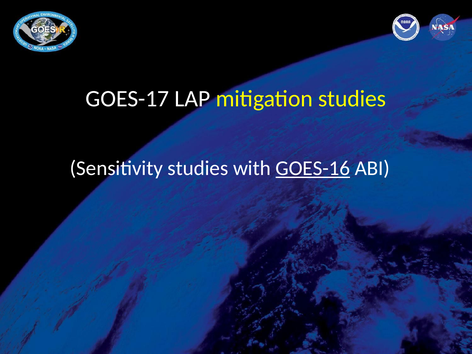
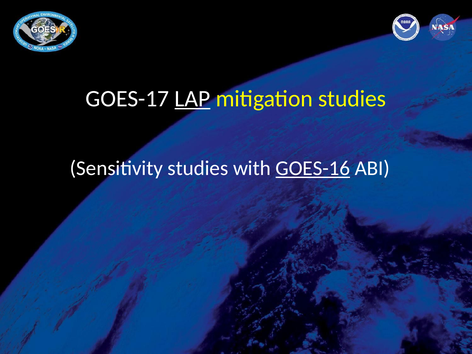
LAP underline: none -> present (192, 99)
